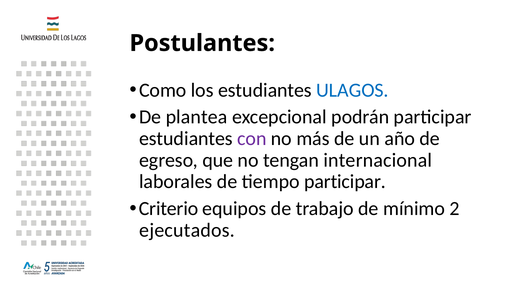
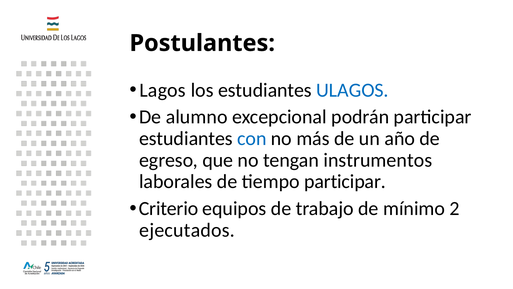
Como: Como -> Lagos (163, 90)
plantea: plantea -> alumno (197, 117)
con colour: purple -> blue (252, 138)
internacional: internacional -> instrumentos (378, 160)
